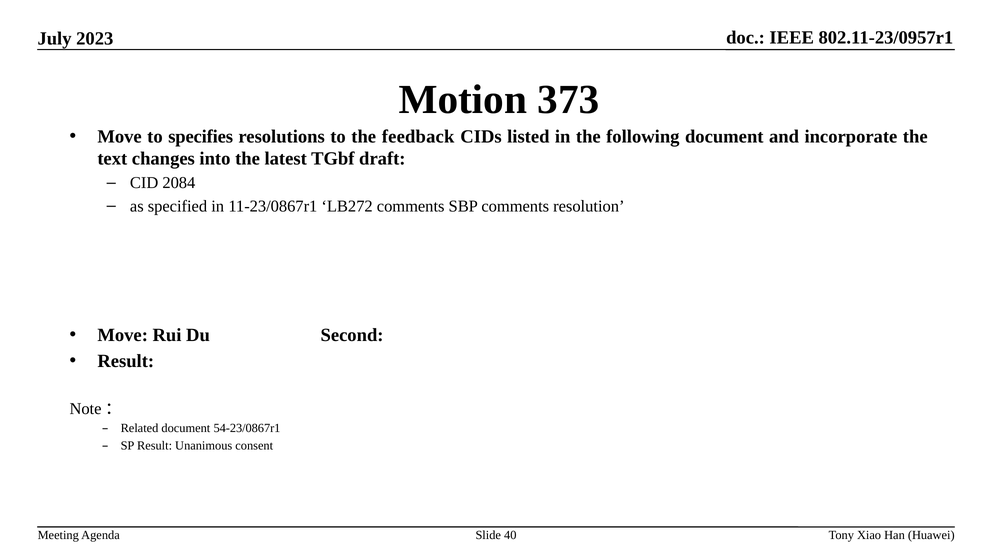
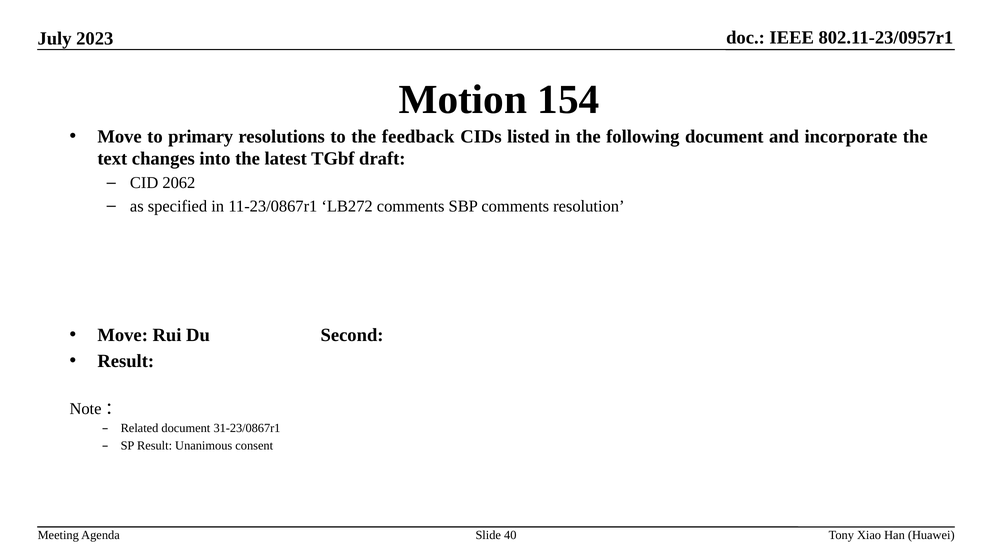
373: 373 -> 154 (568, 100)
specifies: specifies -> primary (201, 136)
2084: 2084 -> 2062 (179, 183)
54-23/0867r1: 54-23/0867r1 -> 31-23/0867r1 (247, 428)
